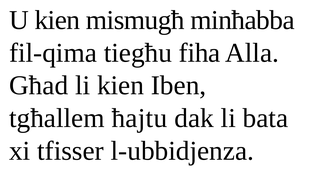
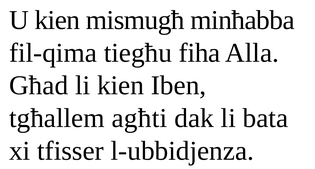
ħajtu: ħajtu -> agħti (139, 119)
